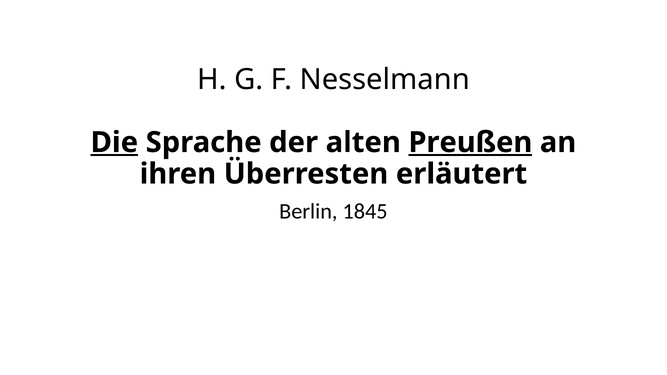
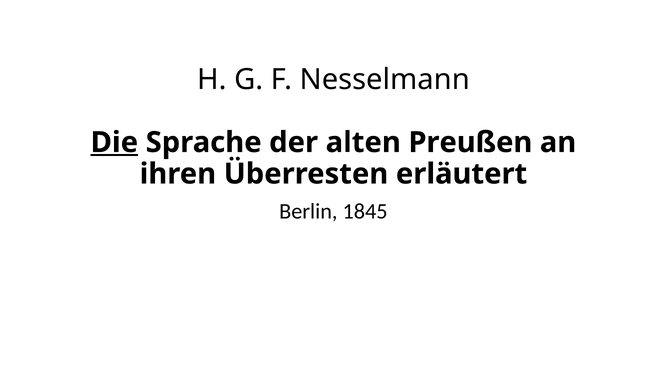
Preußen underline: present -> none (470, 142)
